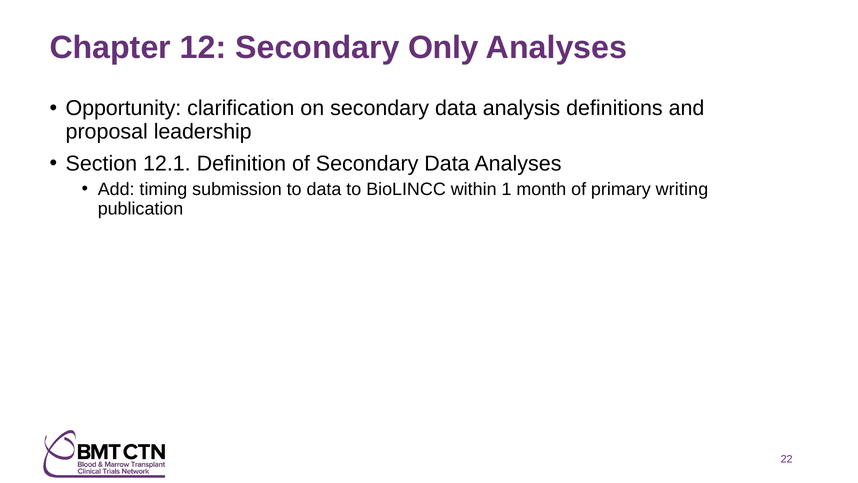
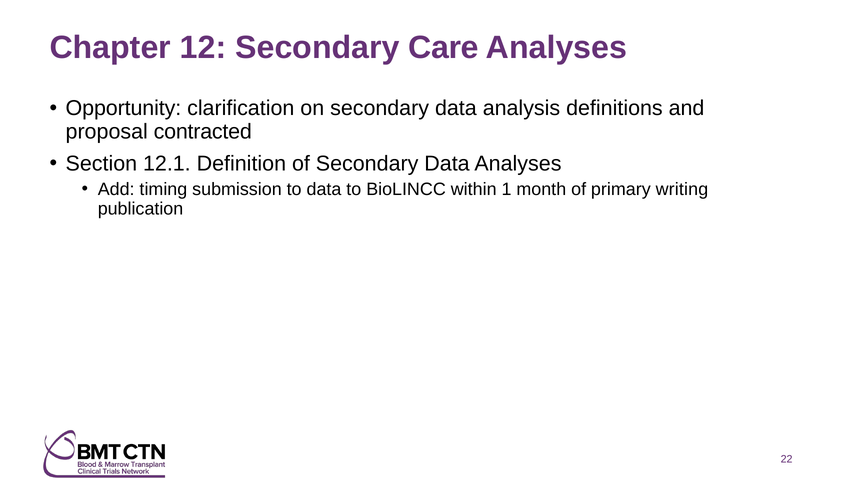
Only: Only -> Care (444, 48)
leadership: leadership -> contracted (203, 131)
